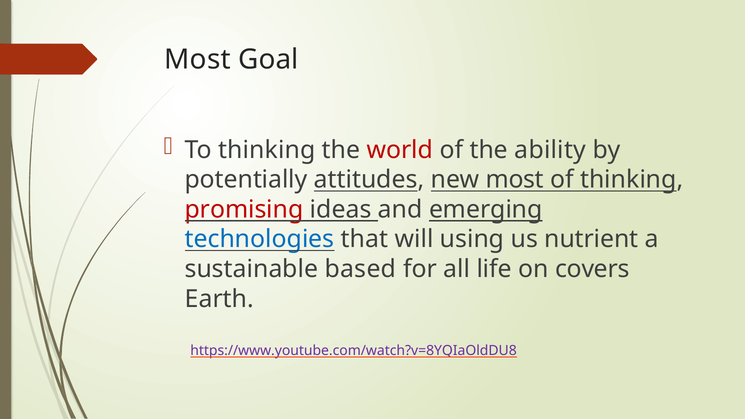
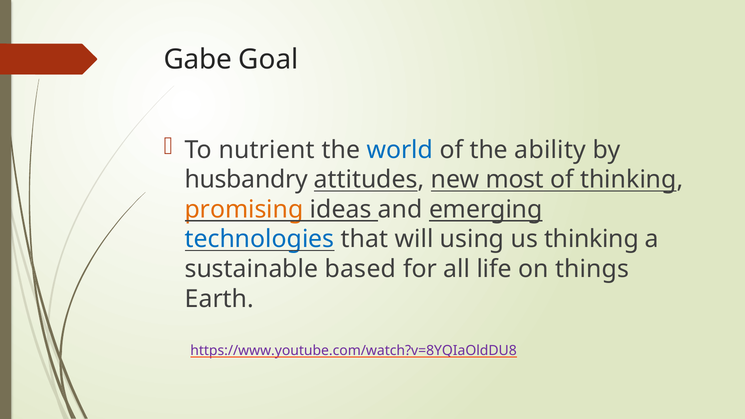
Most: Most -> Gabe (198, 60)
To thinking: thinking -> nutrient (267, 150)
world colour: red -> blue (400, 150)
potentially: potentially -> husbandry (246, 180)
promising colour: red -> orange (244, 209)
us nutrient: nutrient -> thinking (592, 239)
covers: covers -> things (592, 269)
